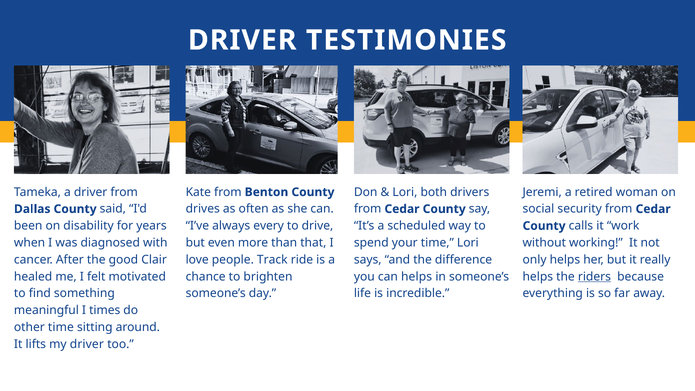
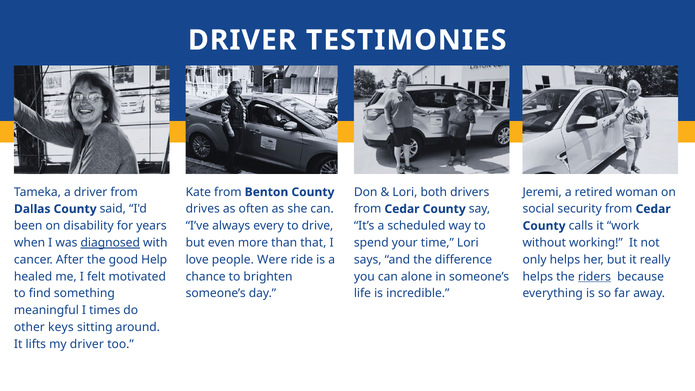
diagnosed underline: none -> present (110, 243)
Clair: Clair -> Help (154, 260)
Track: Track -> Were (272, 260)
can helps: helps -> alone (417, 276)
other time: time -> keys (61, 327)
